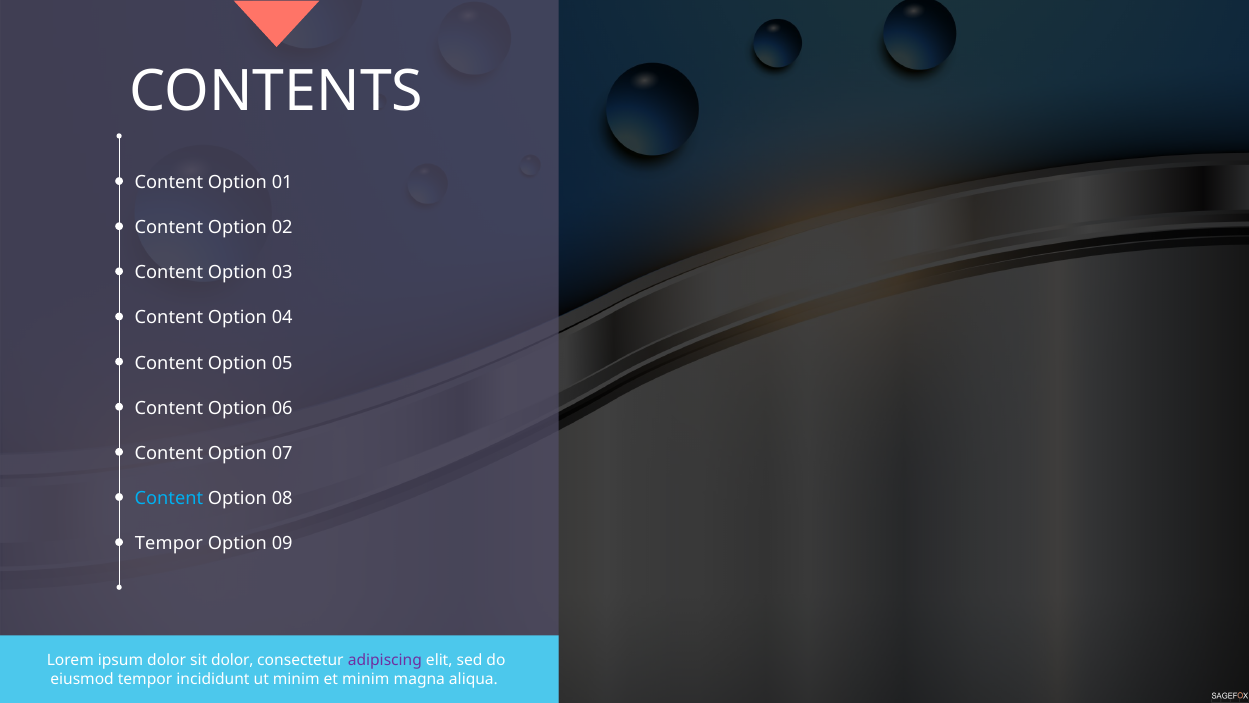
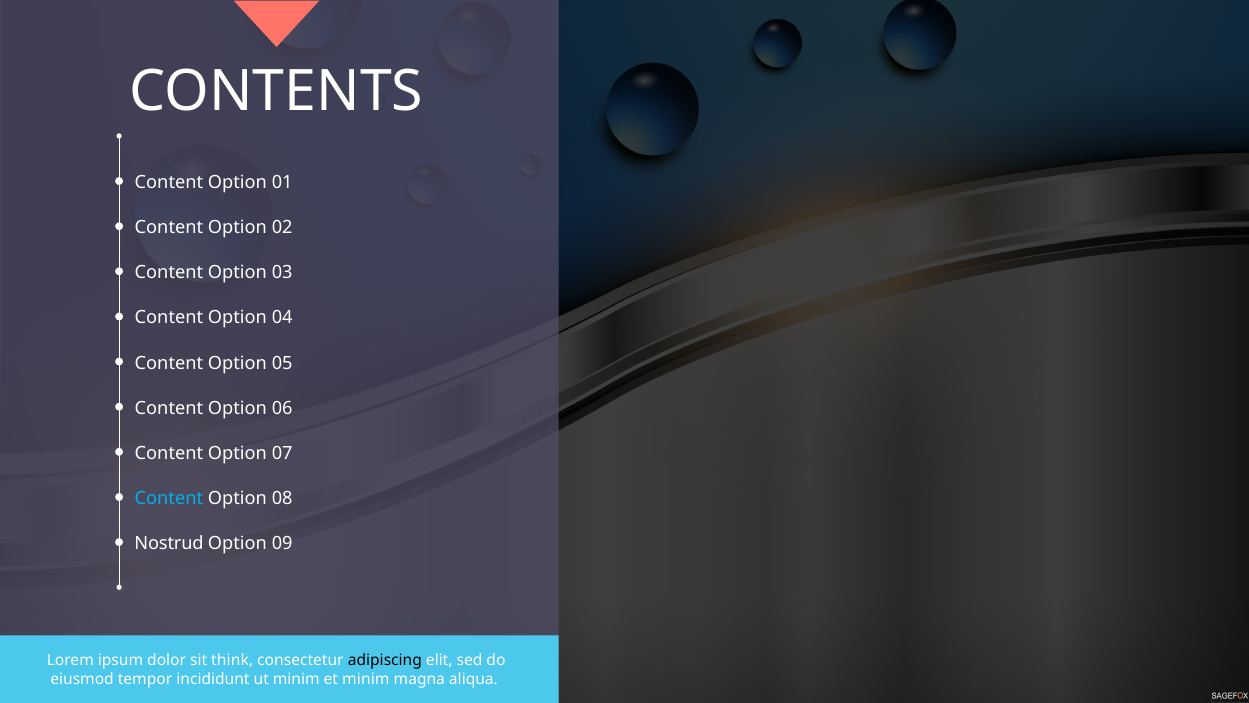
Tempor: Tempor -> Nostrud (169, 543)
sit dolor: dolor -> think (232, 660)
adipiscing colour: purple -> black (385, 660)
